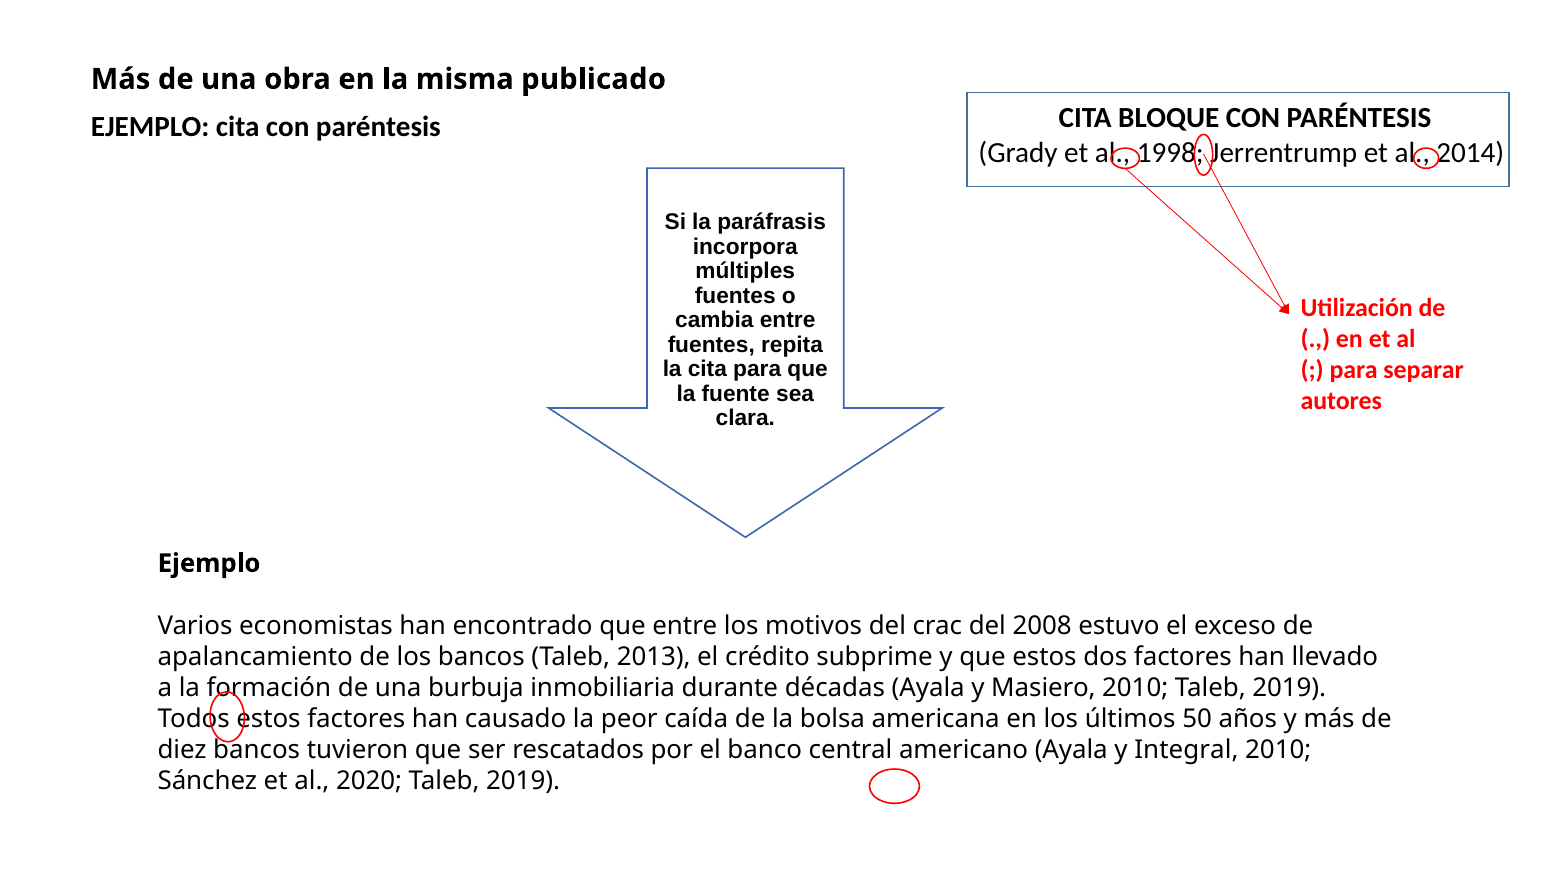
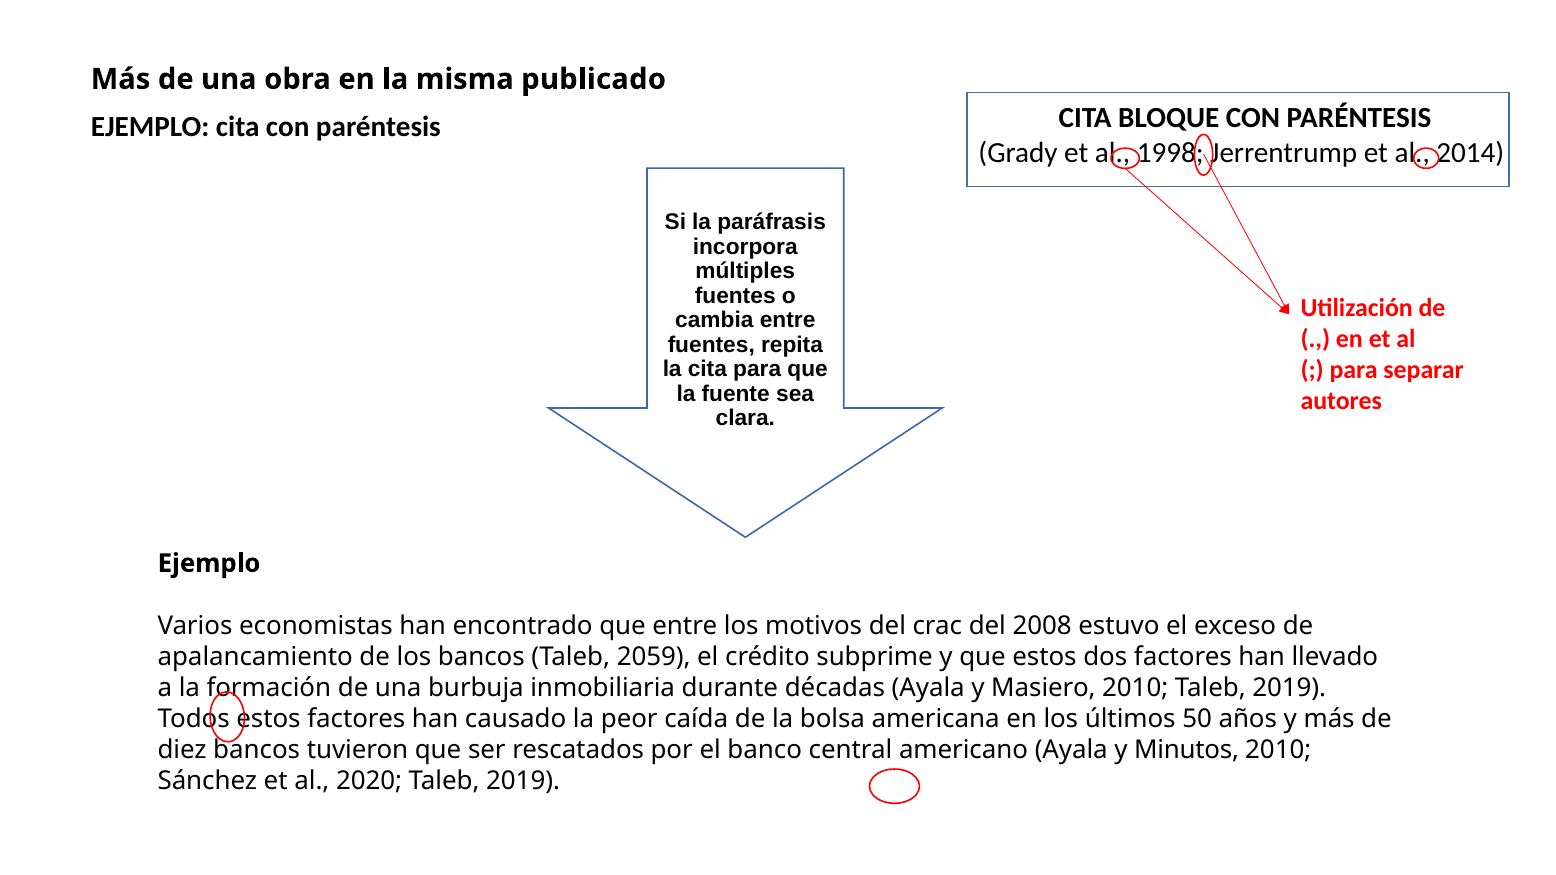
2013: 2013 -> 2059 (654, 657)
Integral: Integral -> Minutos (1187, 750)
